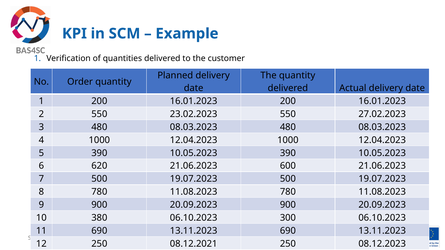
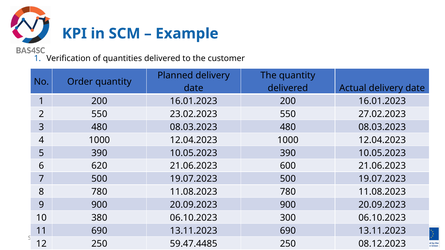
08.12.2021: 08.12.2021 -> 59.47.4485 (194, 244)
